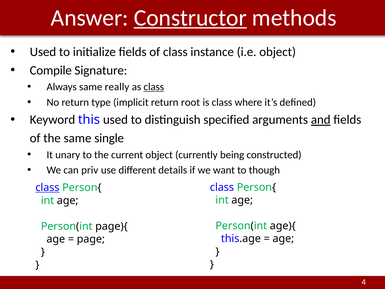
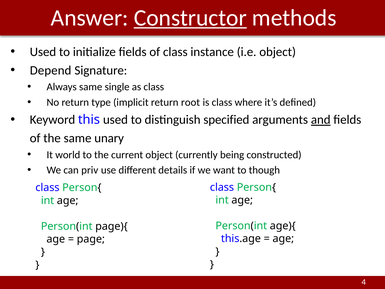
Compile: Compile -> Depend (51, 70)
really: really -> single (117, 87)
class underline: present -> none (154, 87)
single: single -> unary (109, 138)
unary: unary -> world (68, 155)
class underline: present -> none (47, 188)
